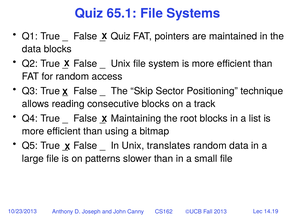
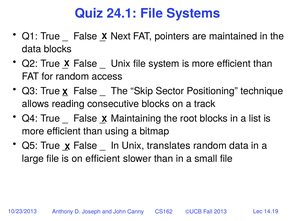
65.1: 65.1 -> 24.1 (122, 13)
Quiz: Quiz -> Next (121, 36)
on patterns: patterns -> efficient (103, 159)
